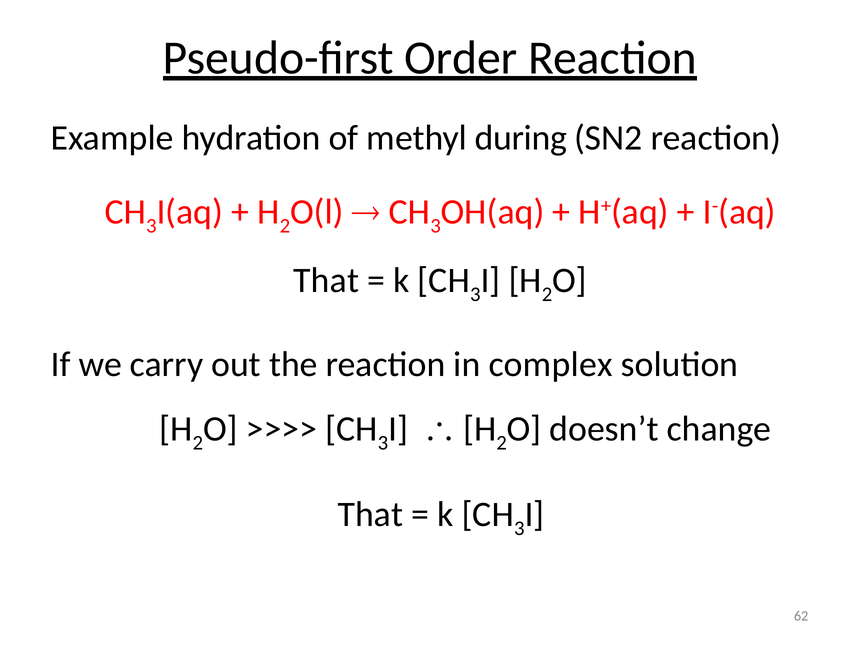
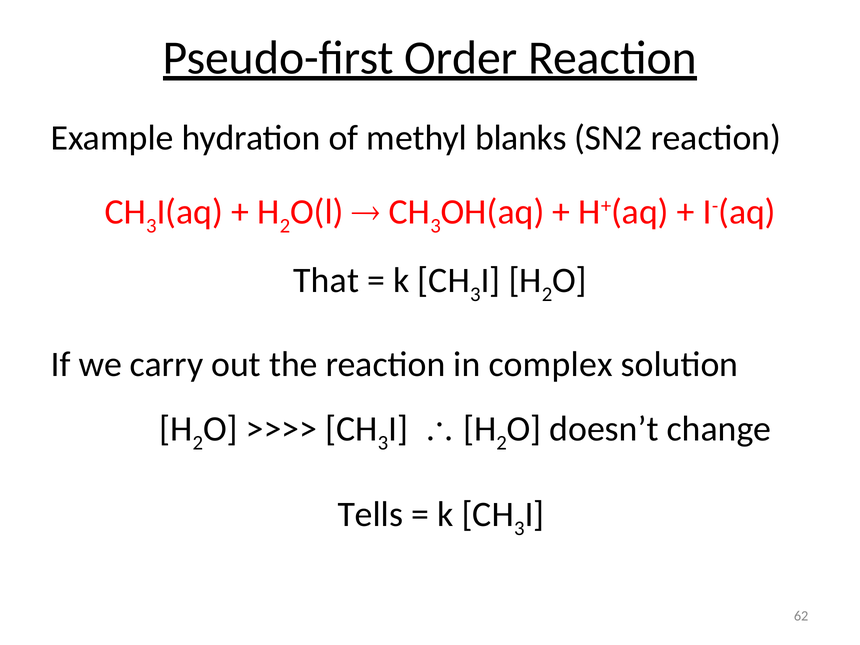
during: during -> blanks (521, 138)
That: That -> Tells (370, 514)
